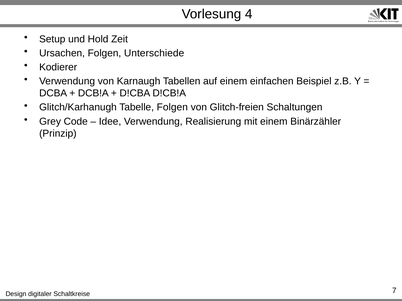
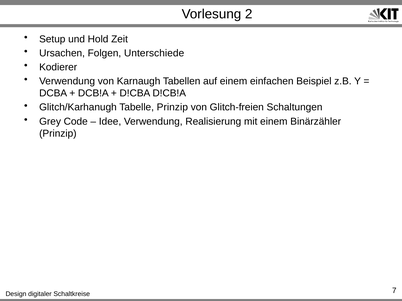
4: 4 -> 2 (249, 14)
Tabelle Folgen: Folgen -> Prinzip (172, 108)
